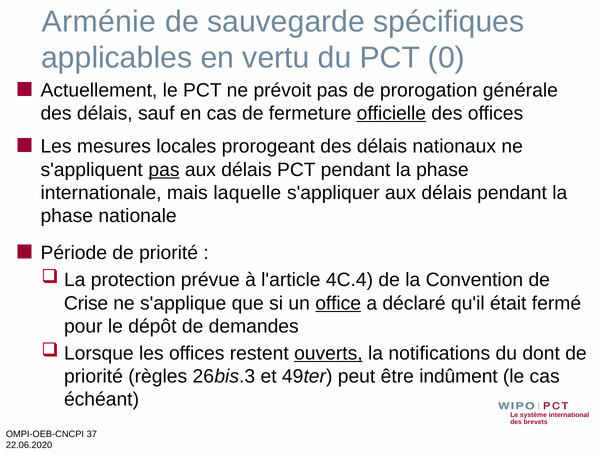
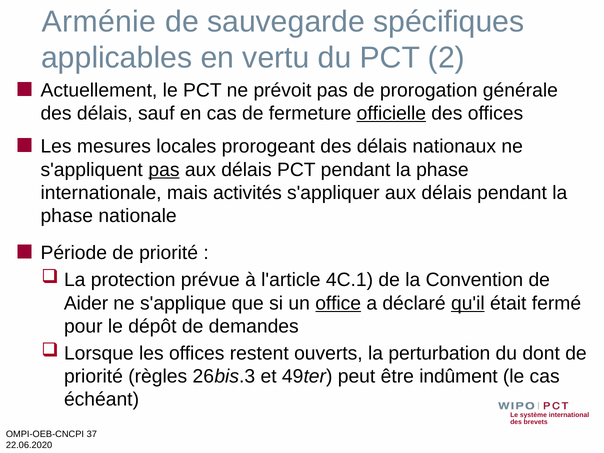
0: 0 -> 2 (446, 58)
laquelle: laquelle -> activités (247, 193)
4C.4: 4C.4 -> 4C.1 (350, 280)
Crise: Crise -> Aider (86, 303)
qu'il underline: none -> present (468, 303)
ouverts underline: present -> none (328, 353)
notifications: notifications -> perturbation (439, 353)
